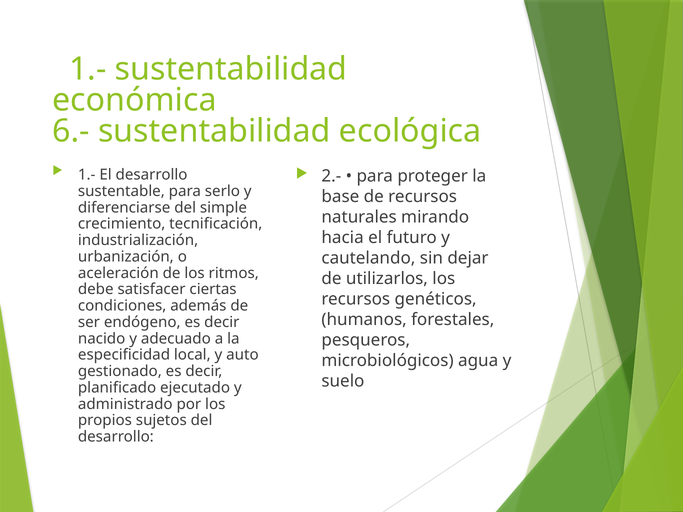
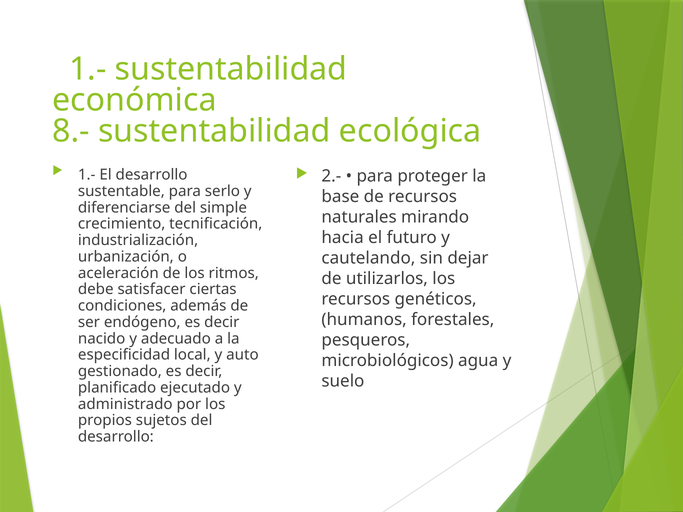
6.-: 6.- -> 8.- (71, 131)
